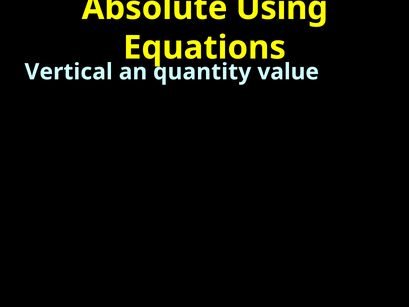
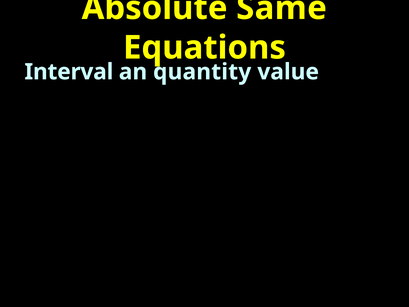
Using: Using -> Same (282, 8)
Vertical: Vertical -> Interval (69, 72)
